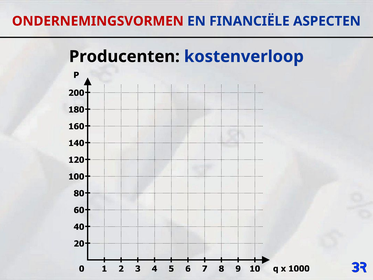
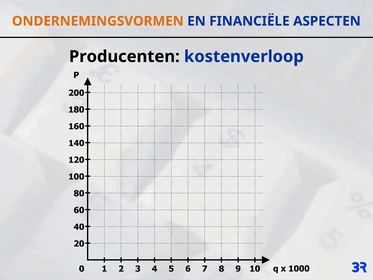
ONDERNEMINGSVORMEN colour: red -> orange (98, 21)
